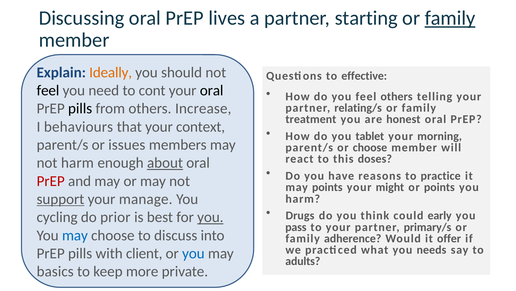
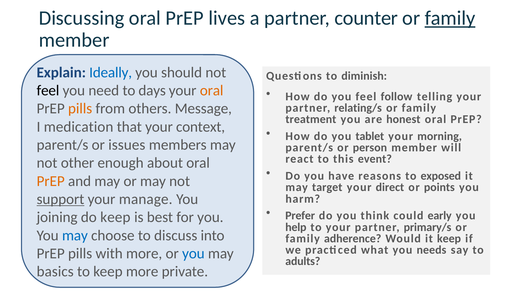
starting: starting -> counter (366, 18)
Ideally colour: orange -> blue (111, 72)
effective: effective -> diminish (364, 76)
cont: cont -> days (152, 90)
oral colour: black -> orange (212, 90)
feel others: others -> follow (397, 96)
pills colour: black -> orange (80, 108)
Increase: Increase -> Message (203, 108)
behaviours: behaviours -> medication (79, 126)
or choose: choose -> person (370, 147)
doses: doses -> event (375, 159)
not harm: harm -> other (78, 163)
about underline: present -> none (165, 163)
practice: practice -> exposed (441, 176)
PrEP colour: red -> orange (51, 181)
may points: points -> target (327, 187)
might: might -> direct (390, 187)
Drugs: Drugs -> Prefer (300, 215)
cycling: cycling -> joining (57, 217)
do prior: prior -> keep (115, 217)
you underline: present -> none (210, 217)
pass: pass -> help (296, 227)
it offer: offer -> keep (449, 238)
with client: client -> more (144, 253)
